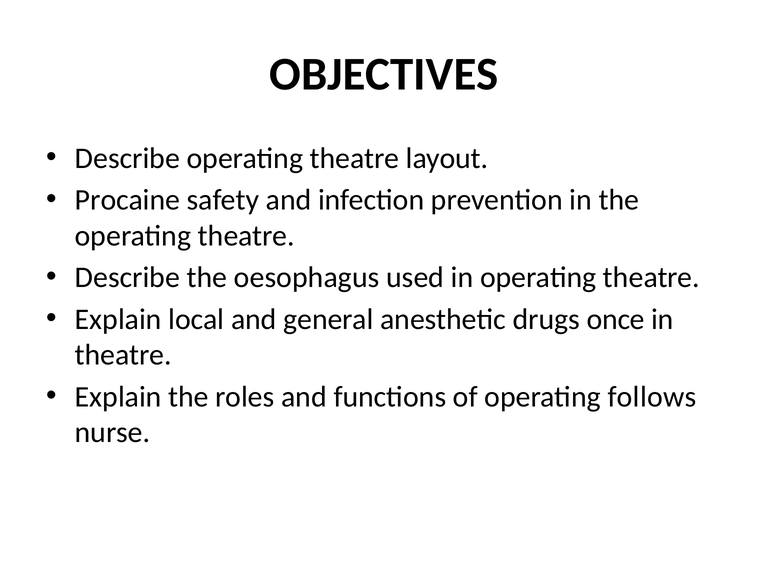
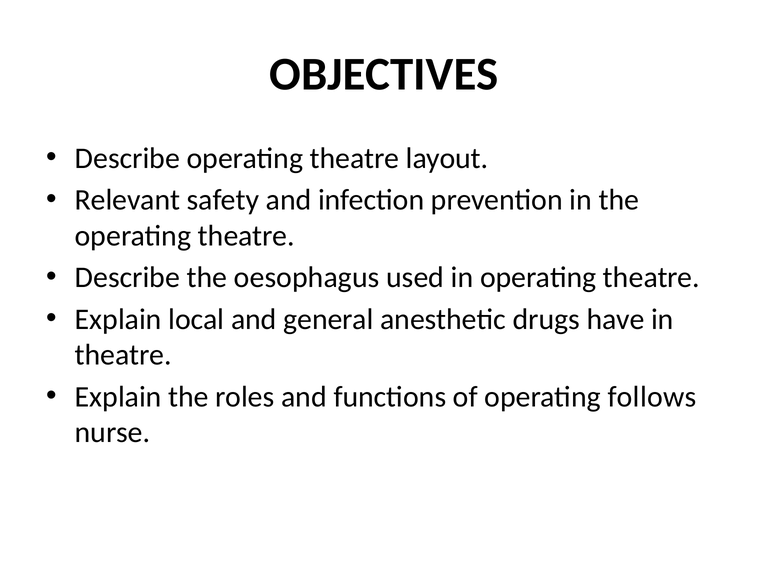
Procaine: Procaine -> Relevant (128, 200)
once: once -> have (616, 319)
